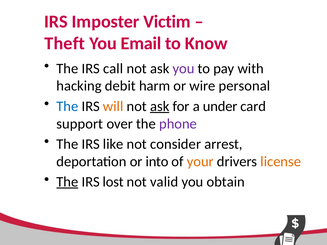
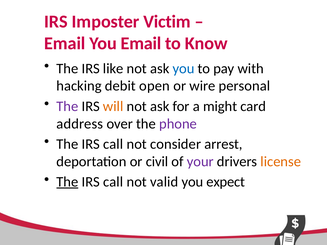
Theft: Theft -> Email (65, 44)
call: call -> like (113, 69)
you colour: purple -> blue (184, 69)
harm: harm -> open (155, 86)
The colour: blue -> purple (67, 106)
ask underline: present -> none (160, 106)
under: under -> might (220, 106)
support: support -> address (80, 124)
like: like -> call (113, 144)
into: into -> civil (157, 162)
your colour: orange -> purple (200, 162)
lost: lost -> call (113, 182)
obtain: obtain -> expect (226, 182)
